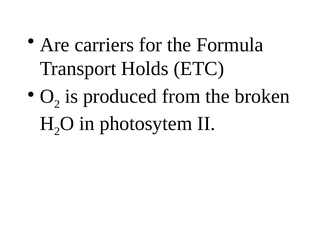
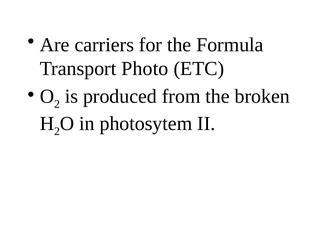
Holds: Holds -> Photo (145, 69)
